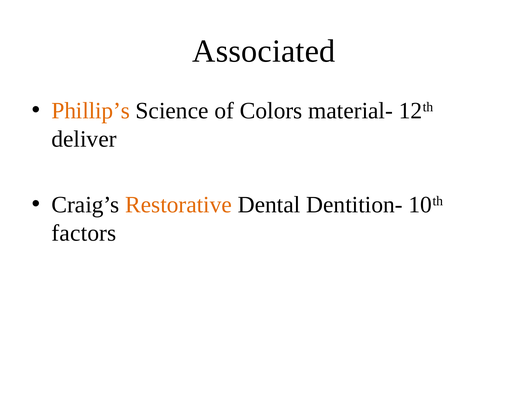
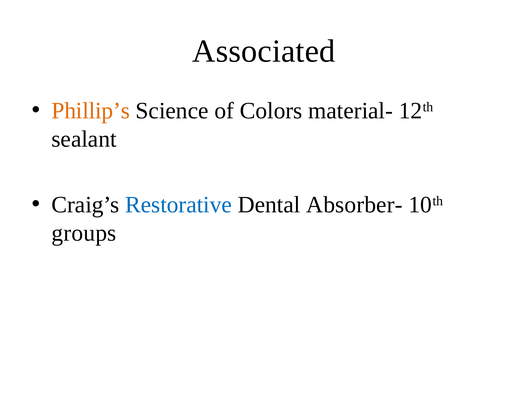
deliver: deliver -> sealant (84, 139)
Restorative colour: orange -> blue (179, 205)
Dentition-: Dentition- -> Absorber- (354, 205)
factors: factors -> groups (84, 233)
